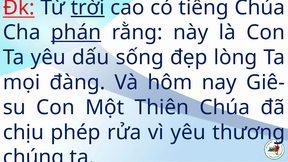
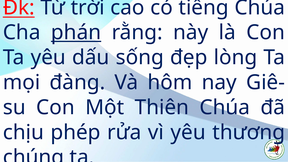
trời underline: present -> none (88, 8)
